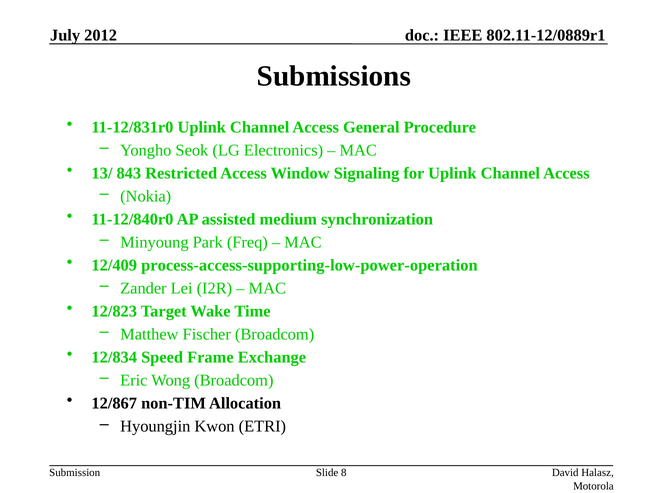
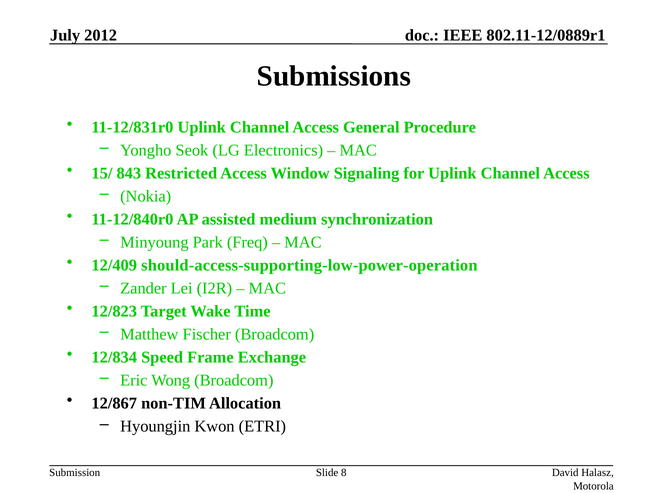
13/: 13/ -> 15/ (102, 173)
process-access-supporting-low-power-operation: process-access-supporting-low-power-operation -> should-access-supporting-low-power-operation (309, 265)
